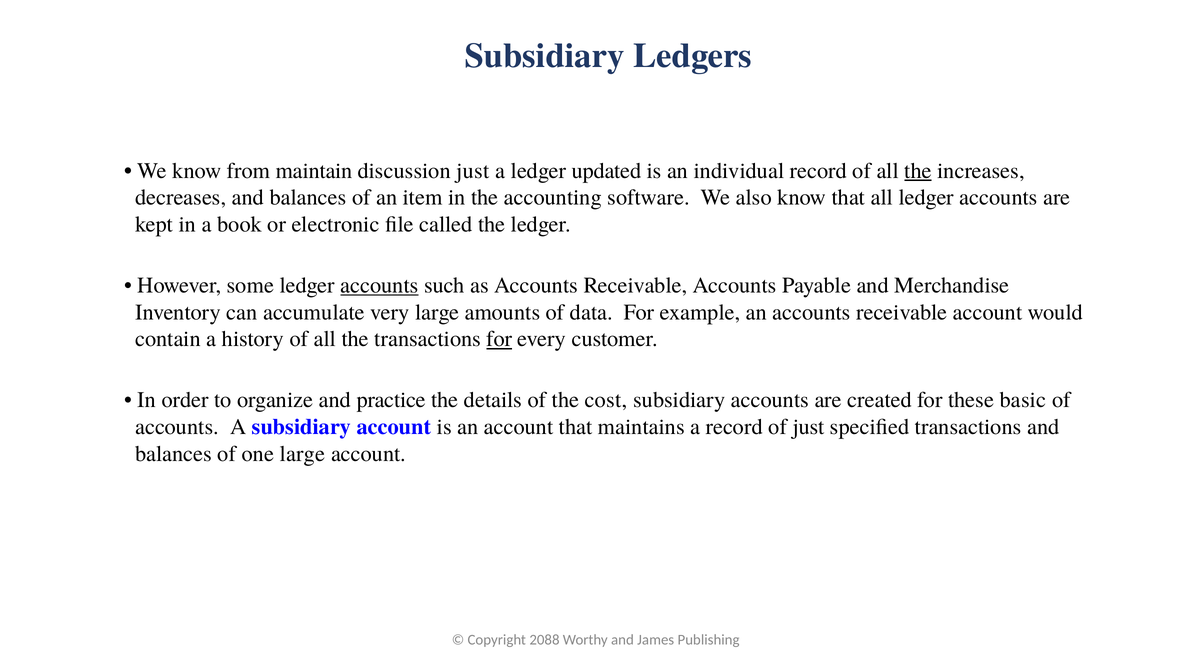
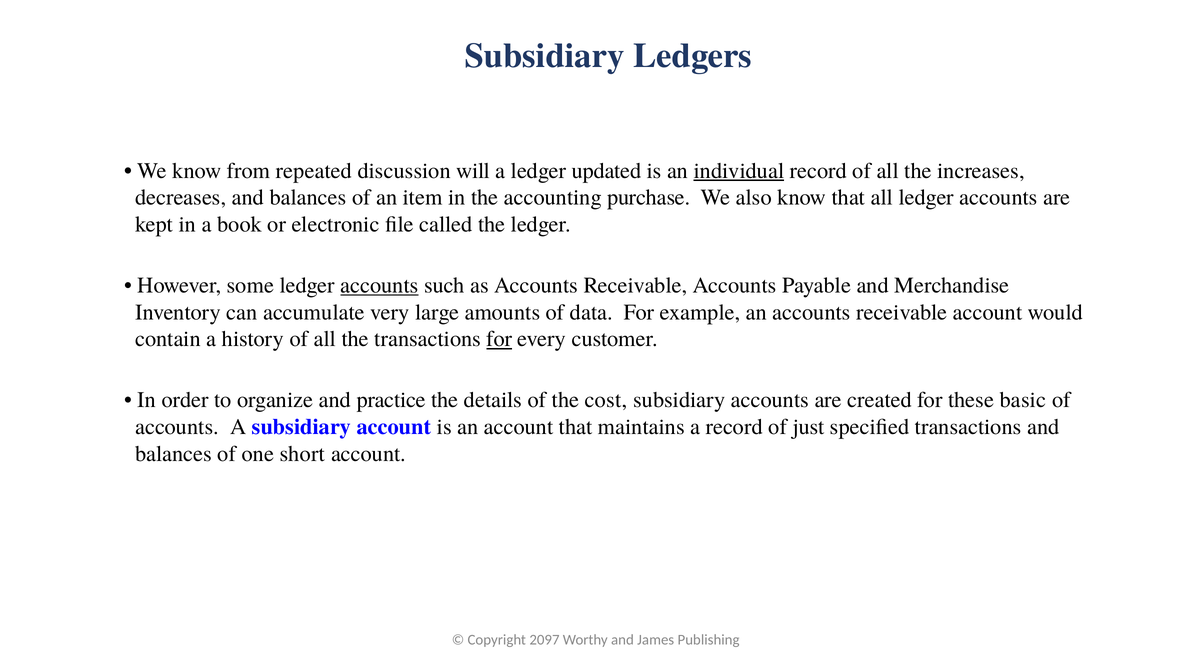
maintain: maintain -> repeated (314, 171)
discussion just: just -> will (473, 171)
individual underline: none -> present (739, 171)
the underline: present -> none (918, 171)
software: software -> purchase (649, 198)
one large: large -> short (302, 454)
2088: 2088 -> 2097 (544, 640)
